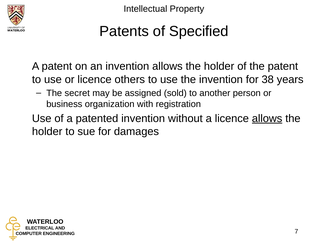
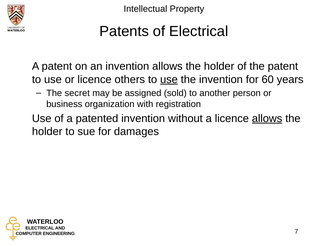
of Specified: Specified -> Electrical (199, 31)
use underline: none -> present (169, 79)
38: 38 -> 60 (268, 79)
